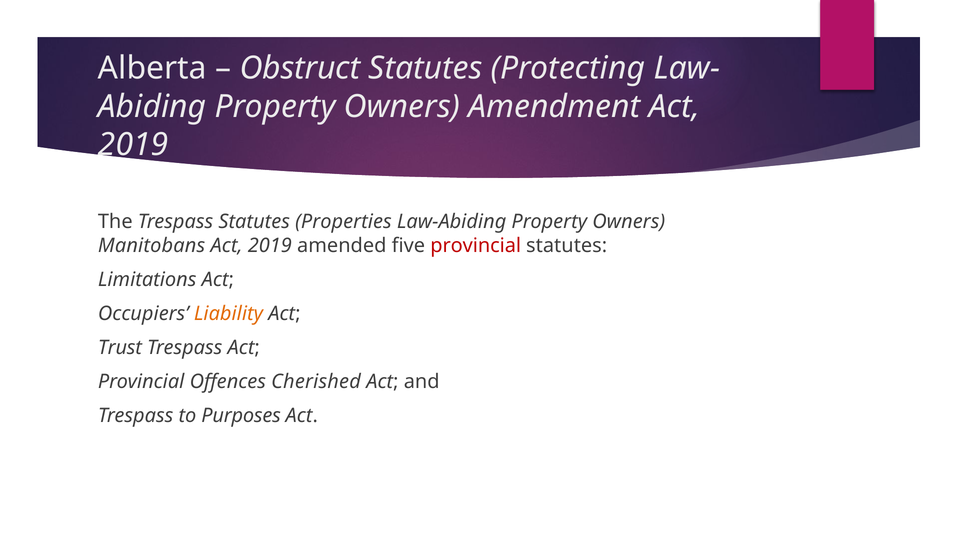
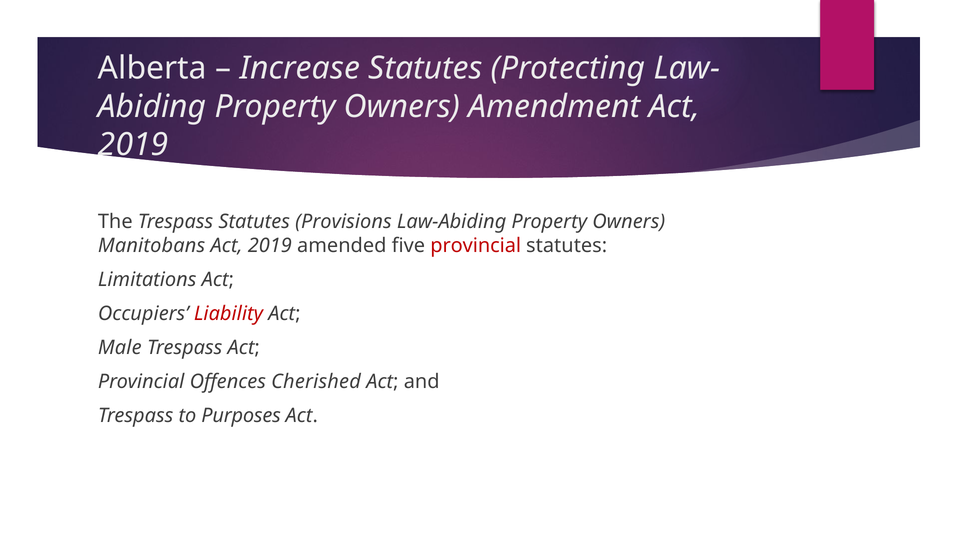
Obstruct: Obstruct -> Increase (300, 68)
Properties: Properties -> Provisions (343, 222)
Liability colour: orange -> red (228, 314)
Trust: Trust -> Male (120, 347)
